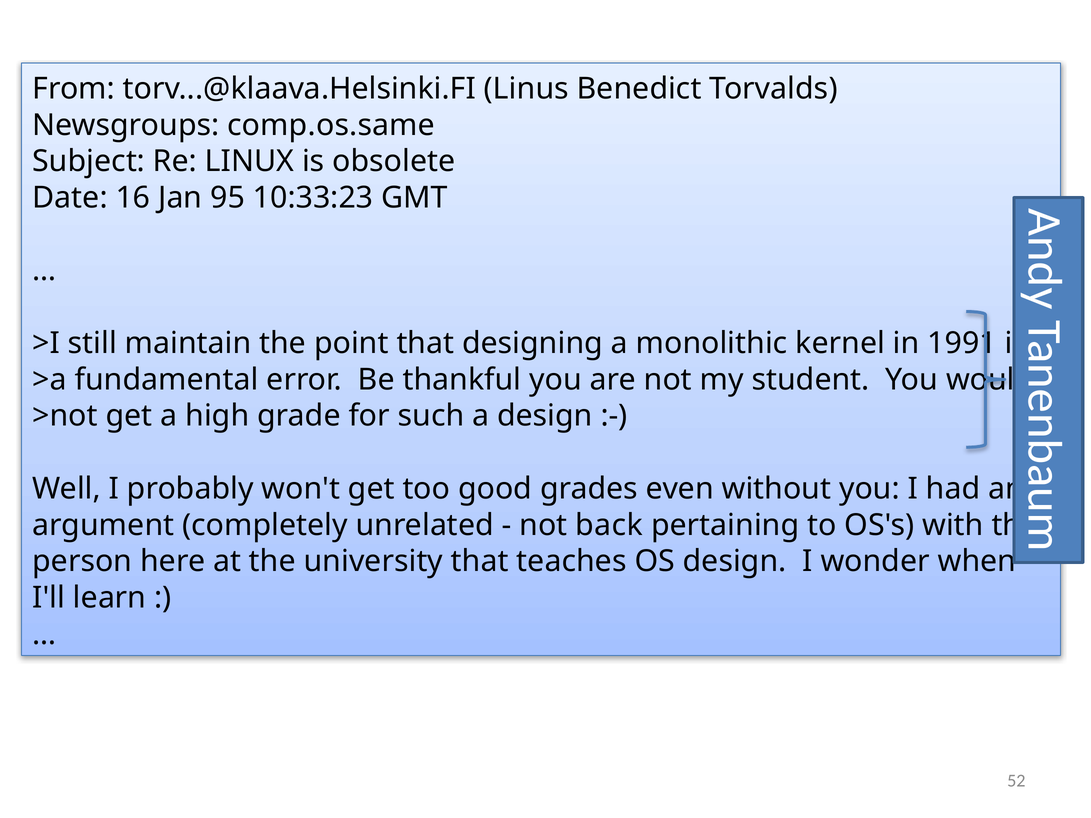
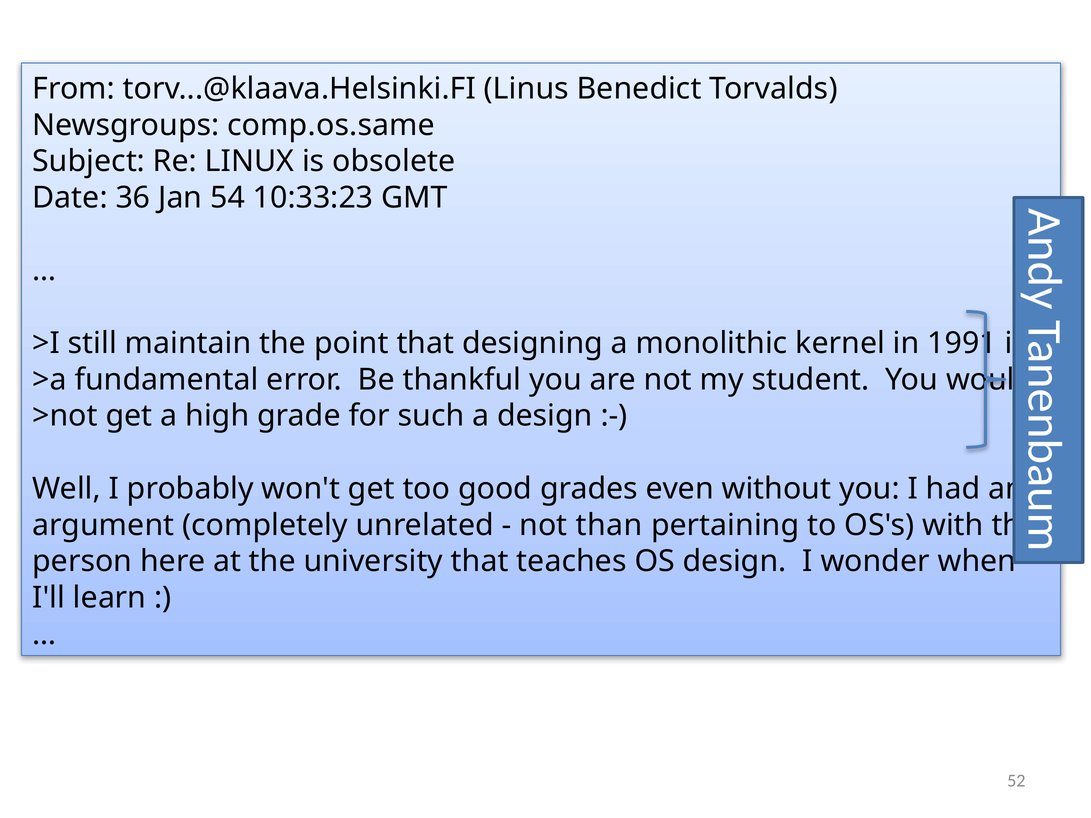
16: 16 -> 36 (133, 198)
95: 95 -> 54 (228, 198)
back: back -> than (609, 525)
